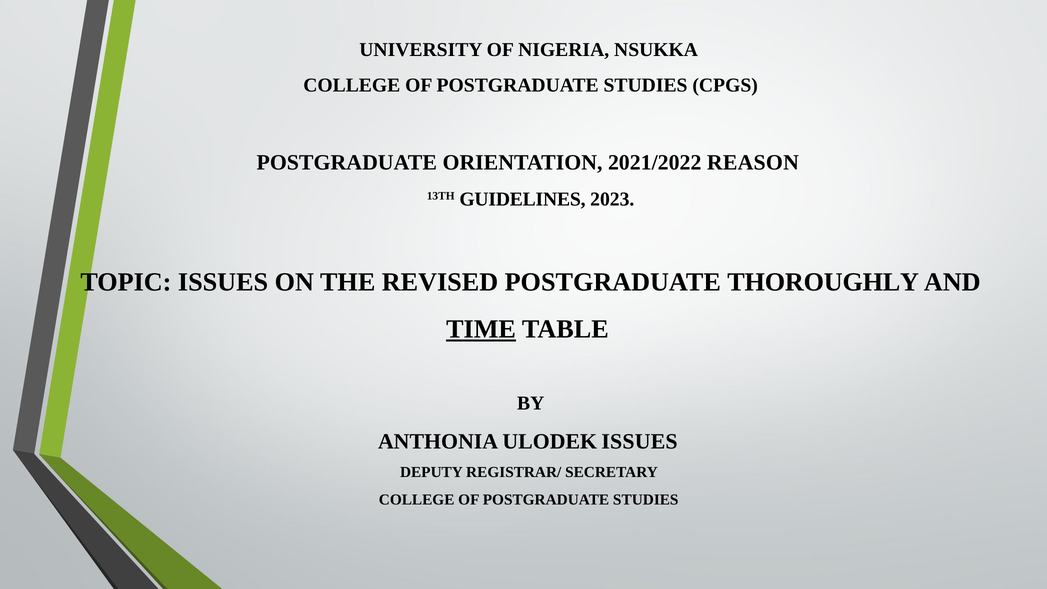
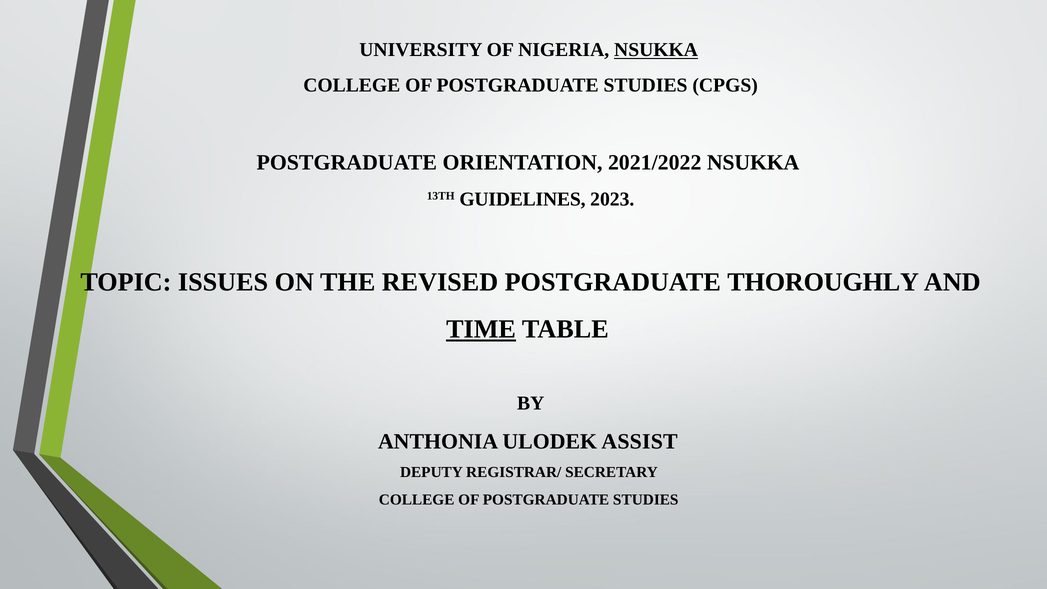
NSUKKA underline: none -> present (656, 50)
2021/2022 REASON: REASON -> NSUKKA (753, 163)
ULODEK ISSUES: ISSUES -> ASSIST (640, 441)
